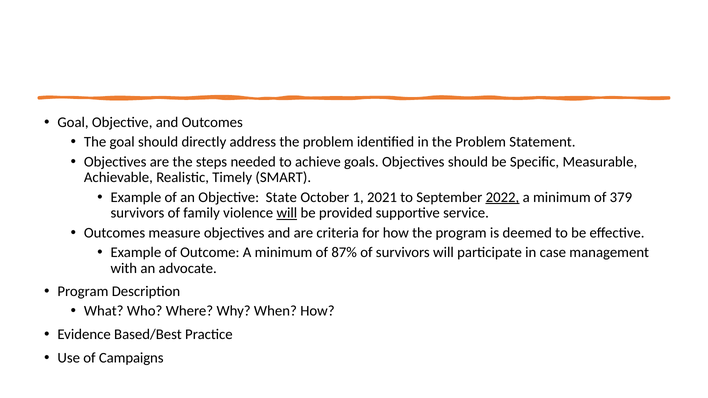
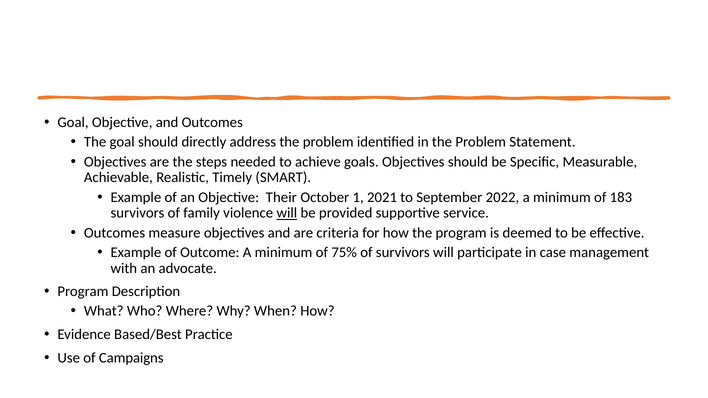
State: State -> Their (281, 197)
2022 underline: present -> none (502, 197)
379: 379 -> 183 (621, 197)
87%: 87% -> 75% (344, 252)
